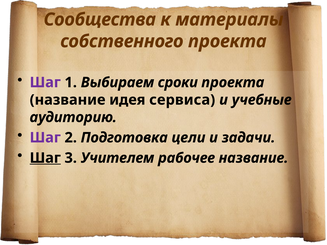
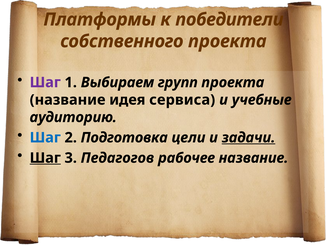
Сообщества: Сообщества -> Платформы (100, 20)
материалы: материалы -> победители (229, 20)
сроки: сроки -> групп (178, 83)
Шаг colour: purple -> blue (45, 138)
задачи underline: none -> present (248, 138)
Учителем: Учителем -> Педагогов (117, 158)
